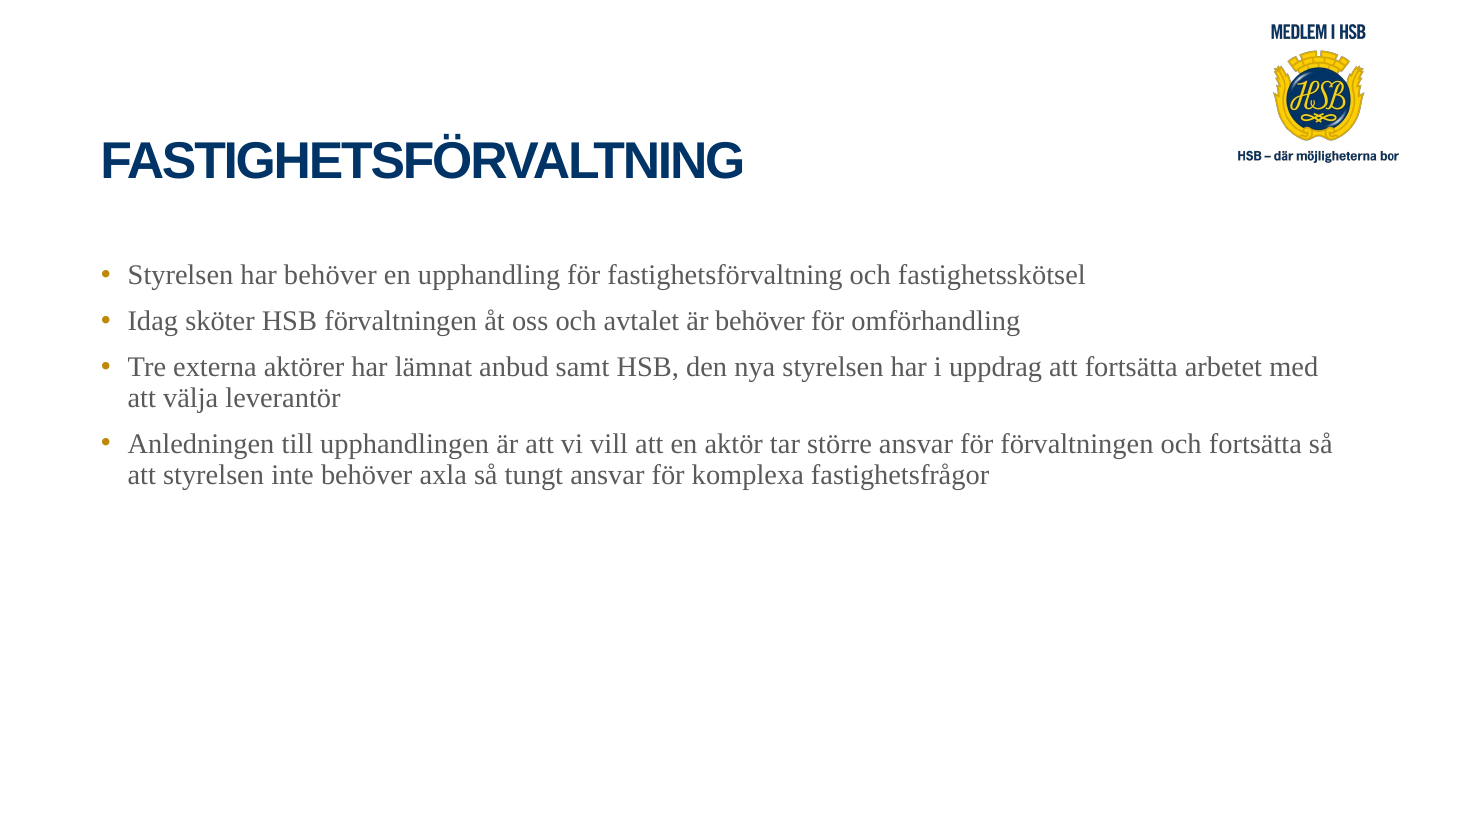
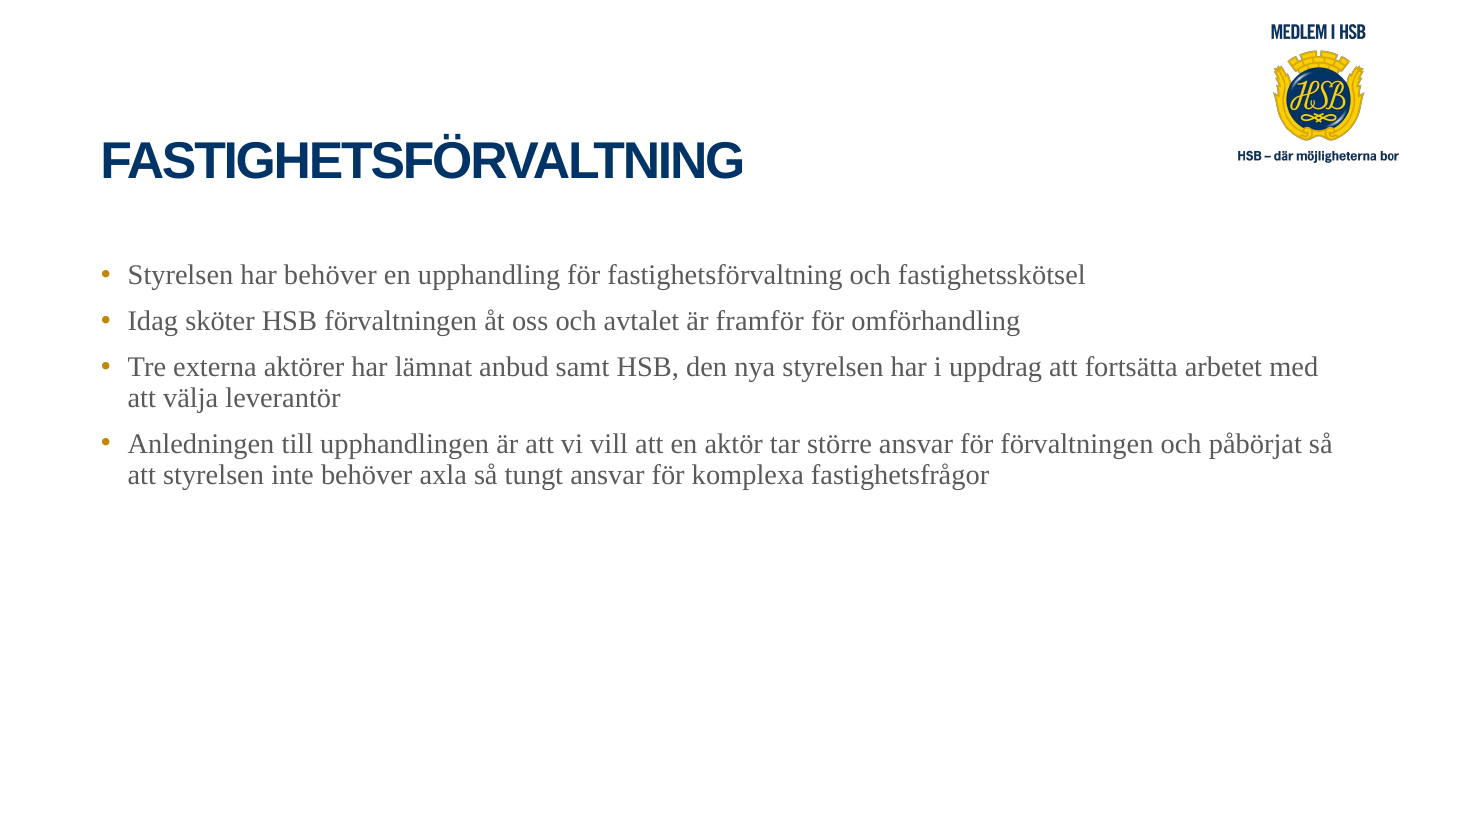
är behöver: behöver -> framför (760, 321)
och fortsätta: fortsätta -> påbörjat (1255, 444)
